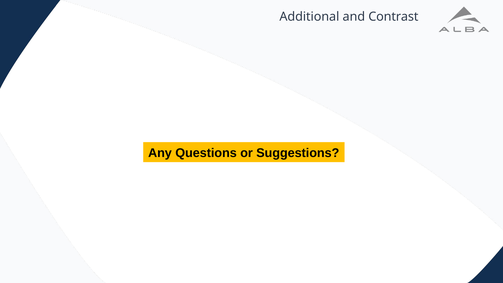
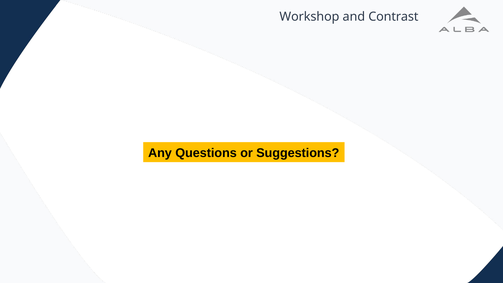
Additional: Additional -> Workshop (309, 17)
